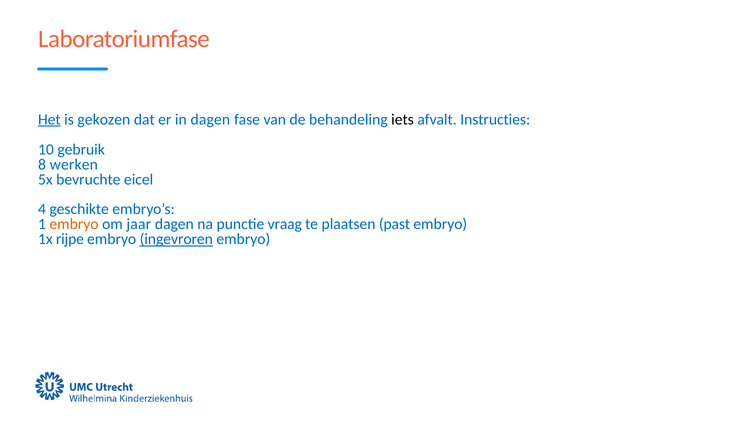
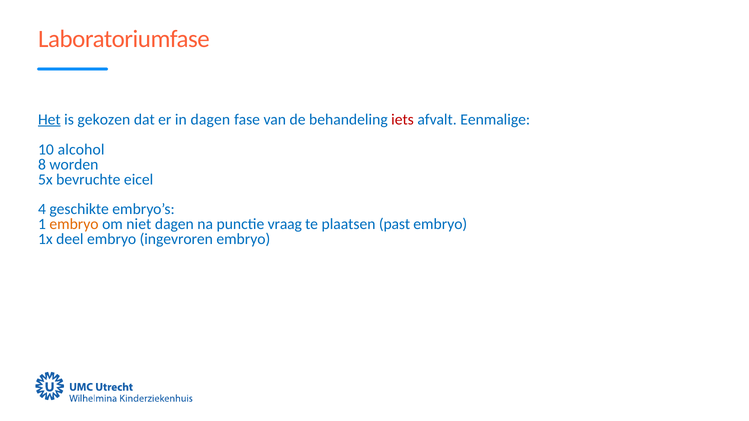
iets colour: black -> red (403, 120)
Instructies: Instructies -> Eenmalige (495, 120)
gebruik: gebruik -> alcohol (81, 150)
werken: werken -> worden (74, 165)
jaar: jaar -> niet (139, 224)
rijpe: rijpe -> deel (70, 239)
ingevroren underline: present -> none (176, 239)
